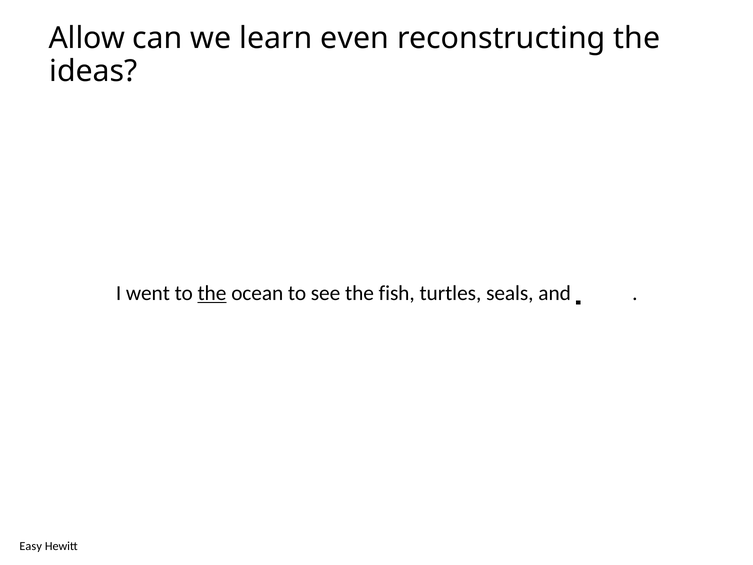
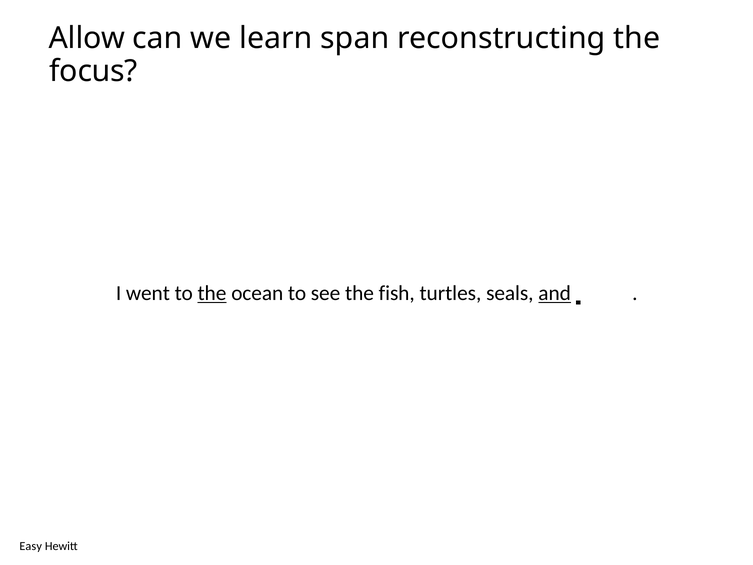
even: even -> span (355, 38)
ideas: ideas -> focus (93, 71)
and underline: none -> present (555, 293)
